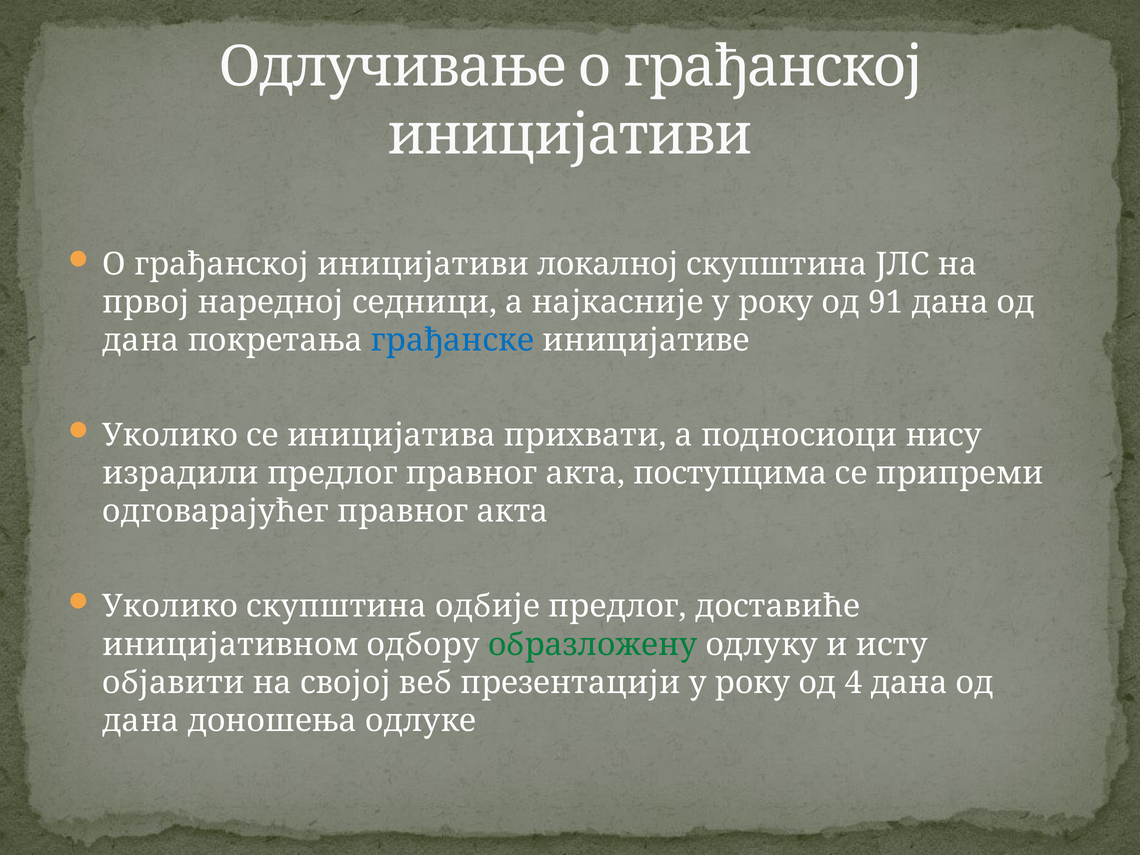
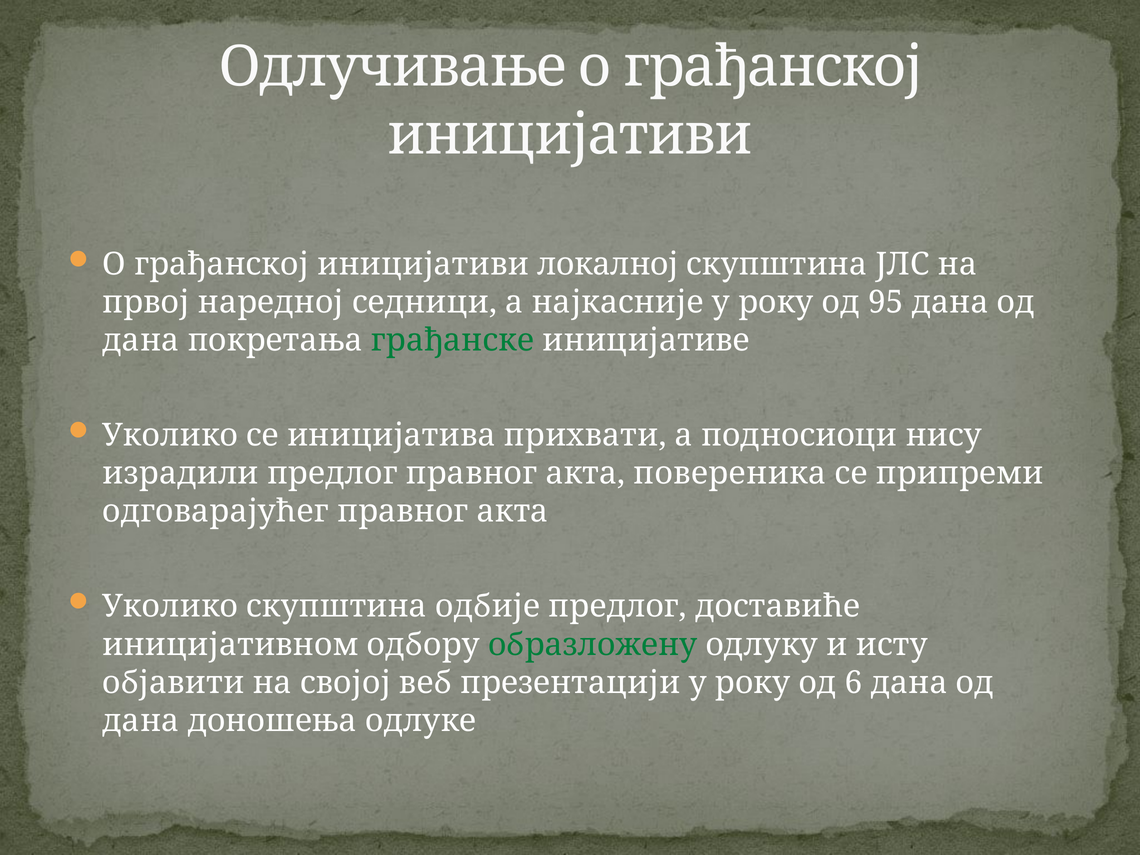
91: 91 -> 95 (886, 302)
грађанске colour: blue -> green (452, 340)
поступцима: поступцима -> повереника (730, 473)
4: 4 -> 6 (854, 683)
